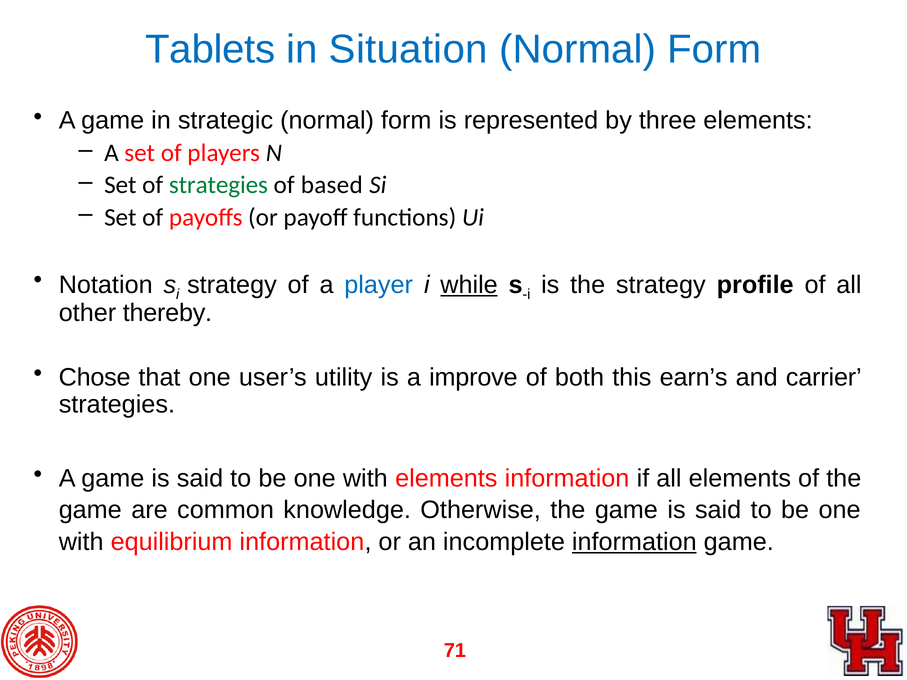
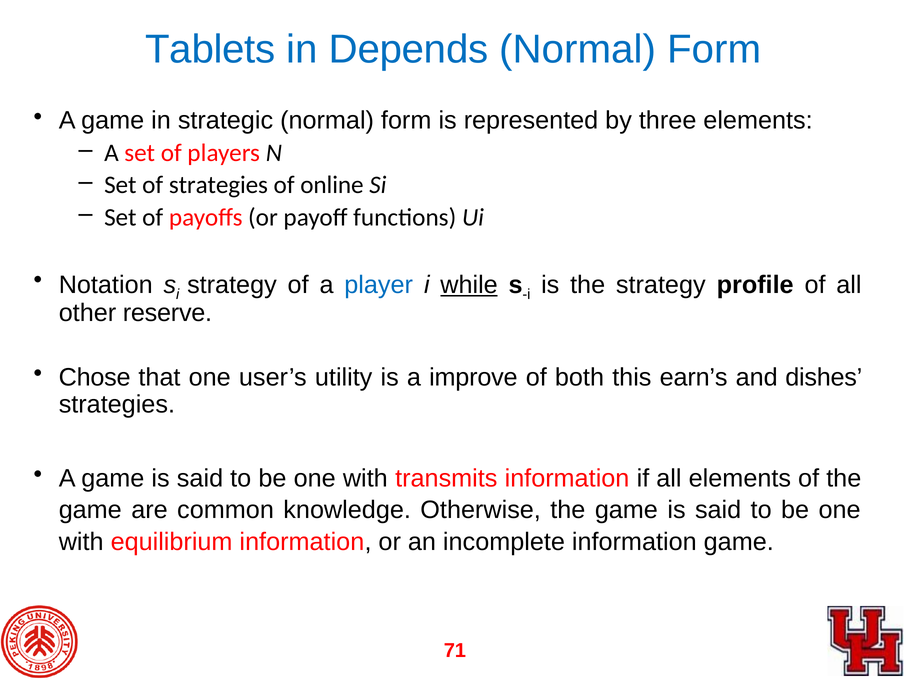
Situation: Situation -> Depends (409, 50)
strategies colour: green -> black (218, 185)
based: based -> online (332, 185)
thereby: thereby -> reserve (167, 313)
carrier: carrier -> dishes (824, 377)
with elements: elements -> transmits (446, 479)
information underline: present -> none (634, 542)
